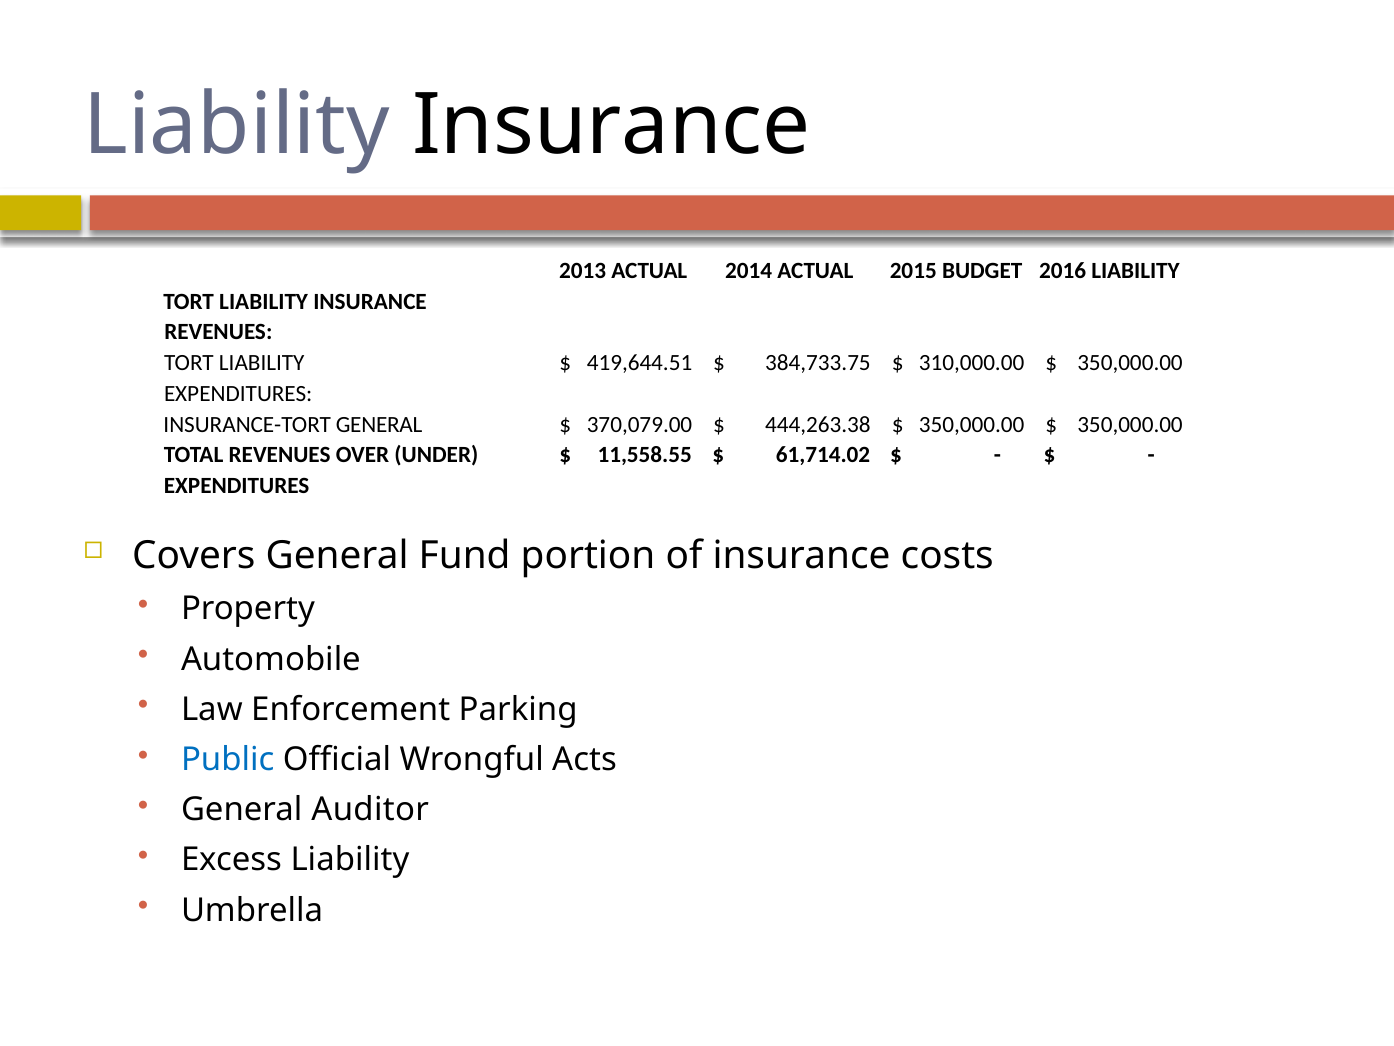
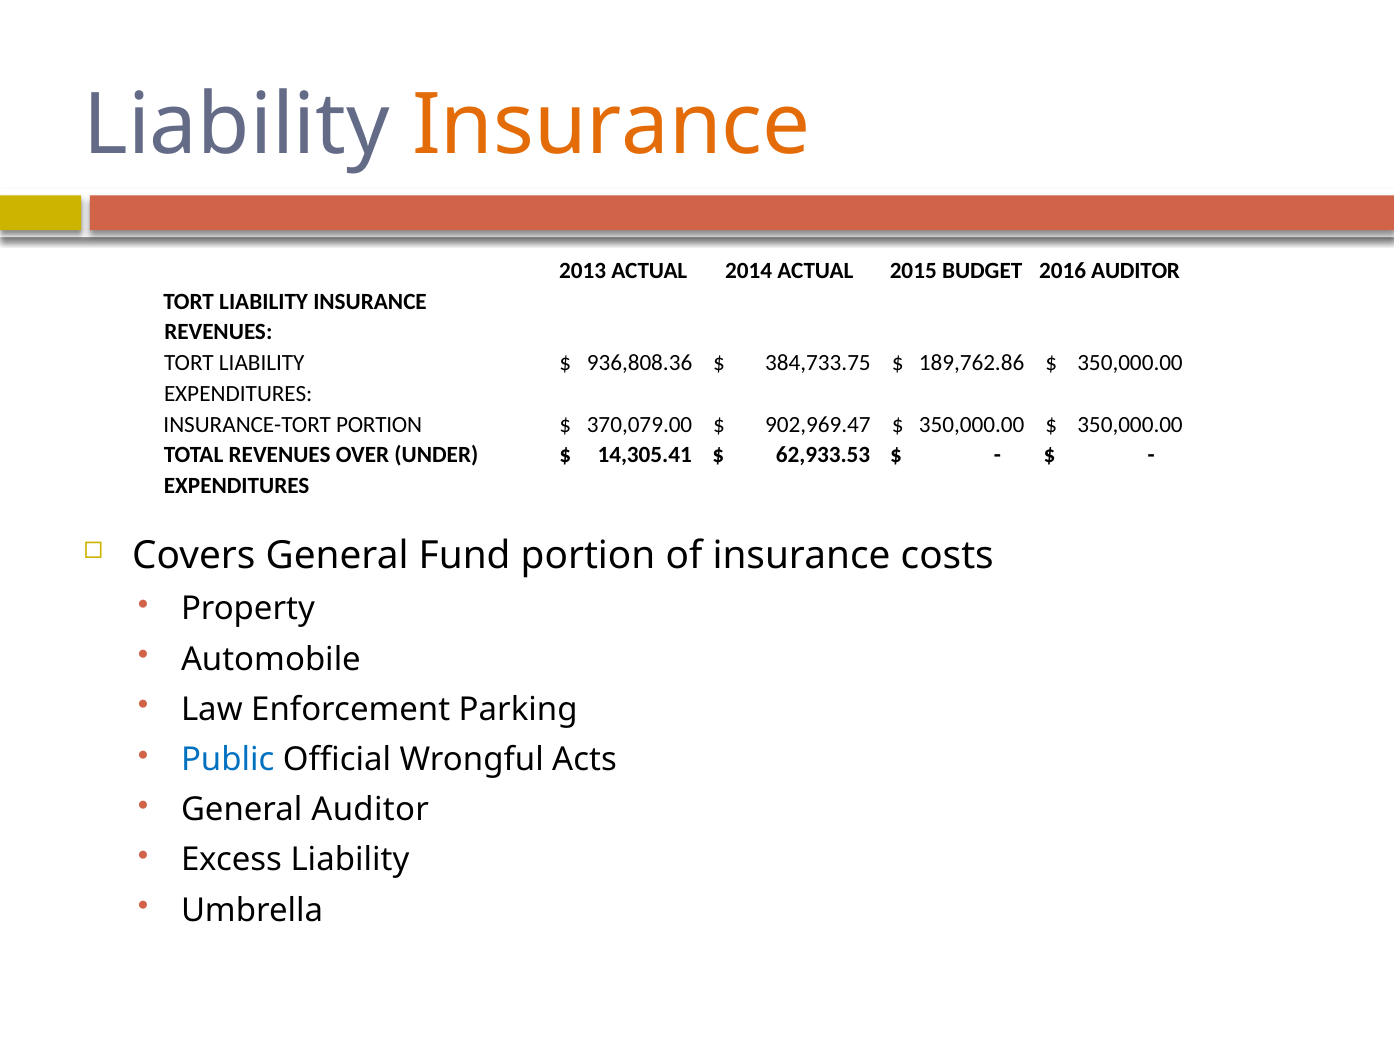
Insurance colour: black -> orange (611, 126)
2016 LIABILITY: LIABILITY -> AUDITOR (1136, 271)
419,644.51: 419,644.51 -> 936,808.36 (640, 363)
310,000.00: 310,000.00 -> 189,762.86 (972, 363)
INSURANCE-TORT GENERAL: GENERAL -> PORTION (379, 424)
444,263.38: 444,263.38 -> 902,969.47 (818, 424)
11,558.55: 11,558.55 -> 14,305.41 (645, 455)
61,714.02: 61,714.02 -> 62,933.53 (823, 455)
